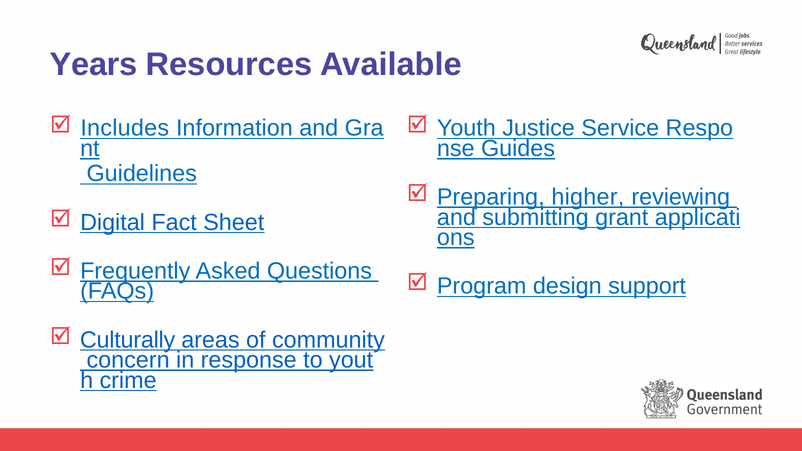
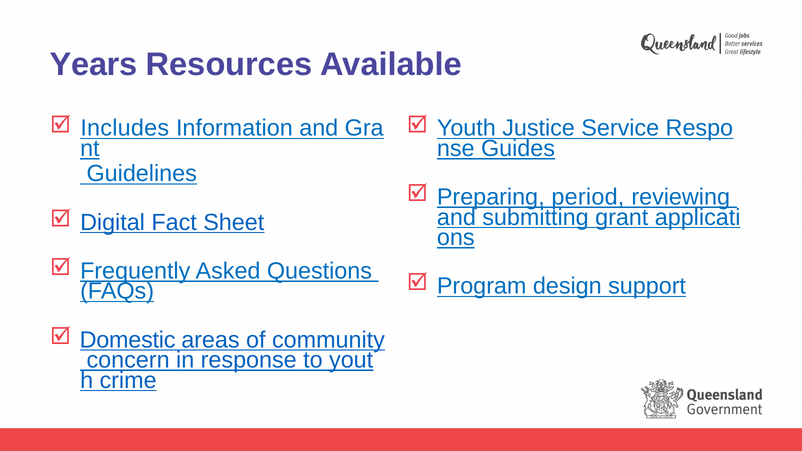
higher: higher -> period (588, 197)
Culturally: Culturally -> Domestic (128, 340)
